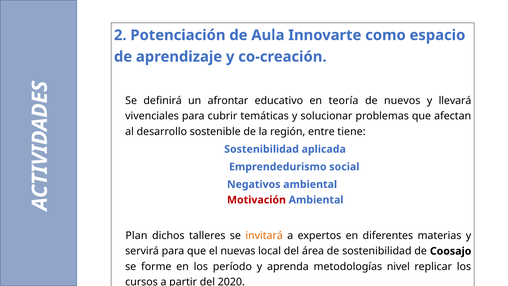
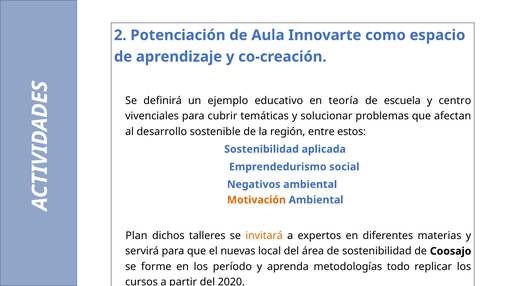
afrontar: afrontar -> ejemplo (228, 101)
nuevos: nuevos -> escuela (402, 101)
llevará: llevará -> centro (455, 101)
tiene: tiene -> estos (352, 131)
Motivación colour: red -> orange (256, 200)
nivel: nivel -> todo (398, 266)
